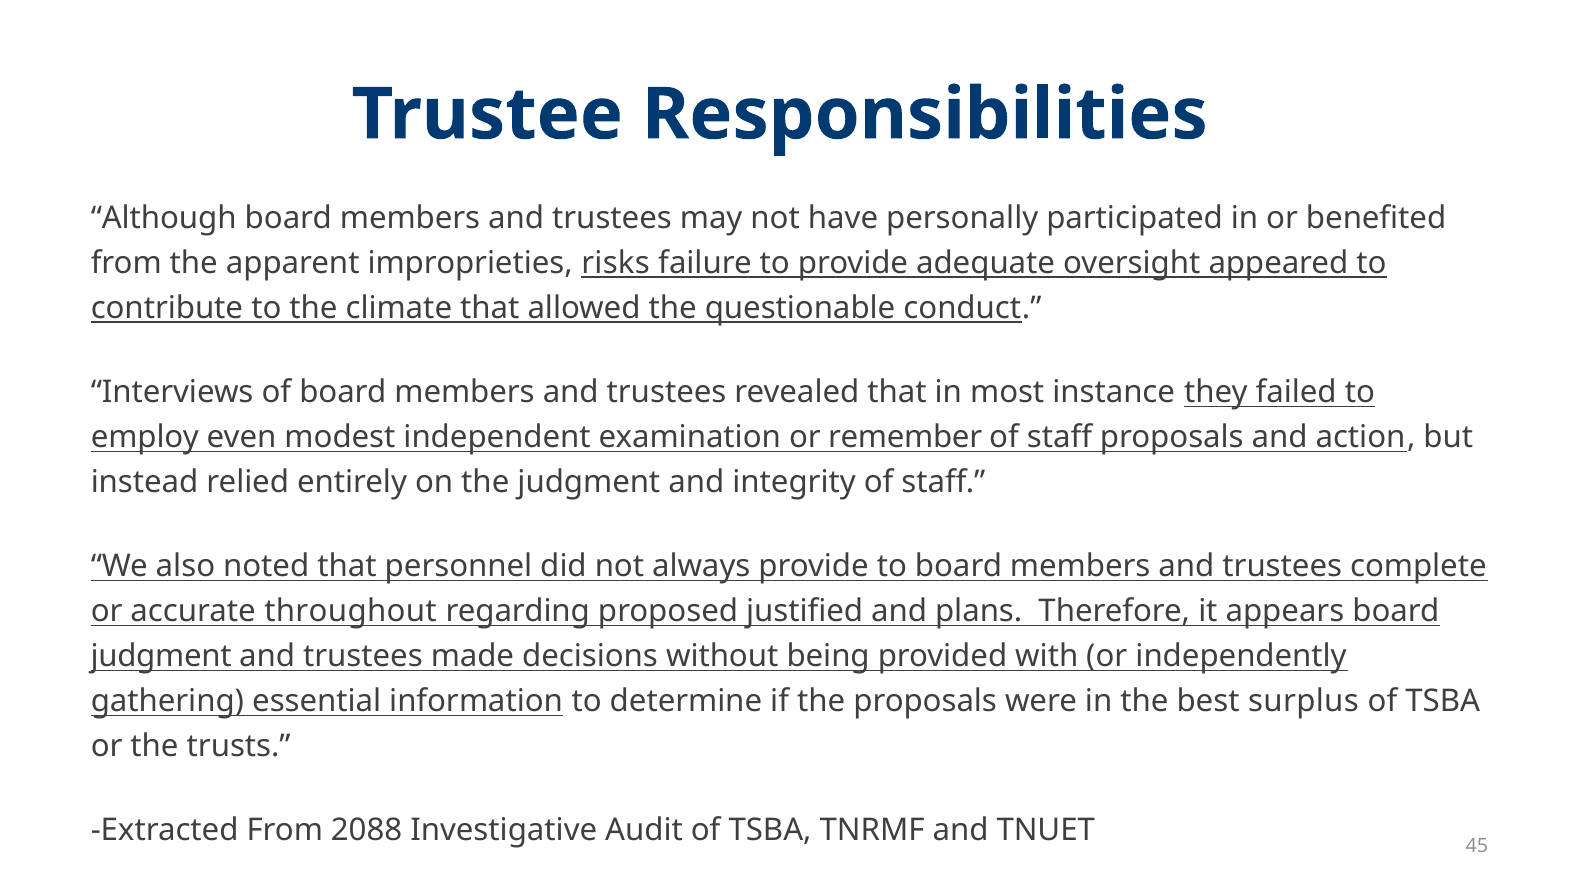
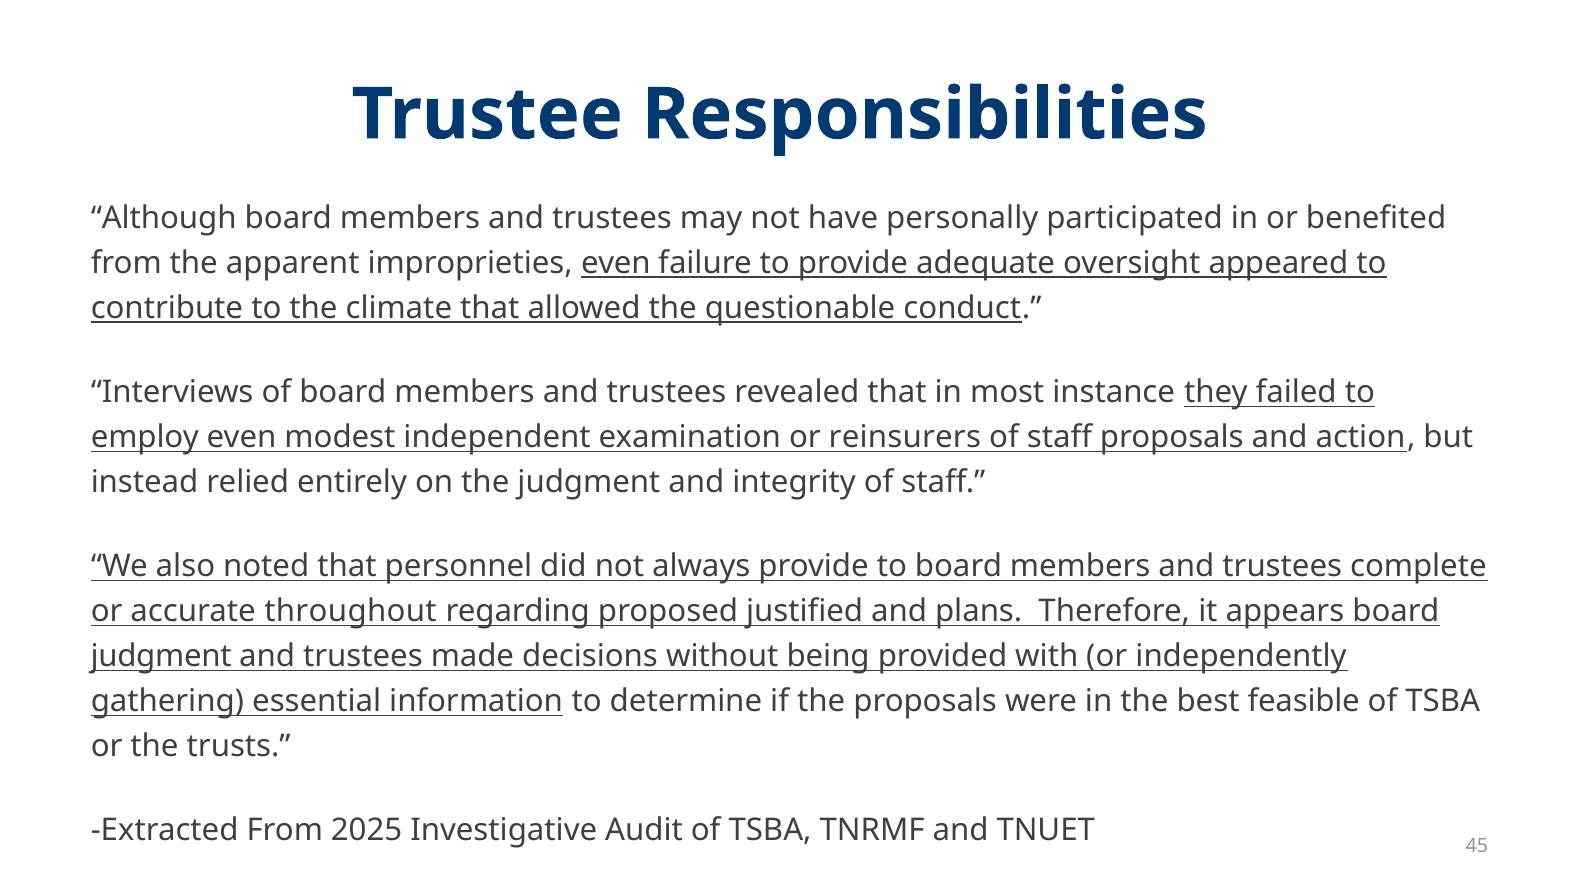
improprieties risks: risks -> even (616, 263)
remember: remember -> reinsurers (905, 437)
surplus: surplus -> feasible (1304, 701)
2088: 2088 -> 2025 (367, 831)
